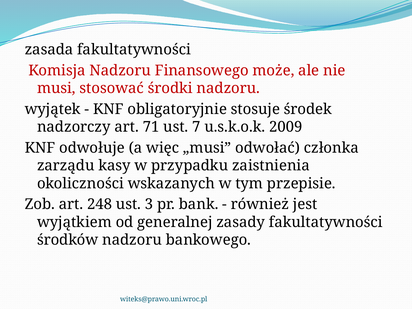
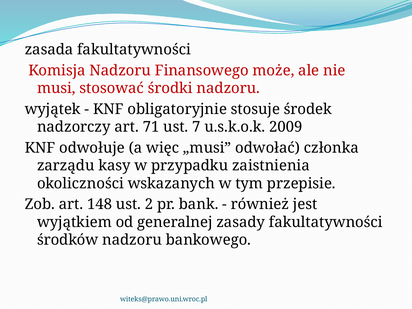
248: 248 -> 148 (100, 204)
3: 3 -> 2 (149, 204)
